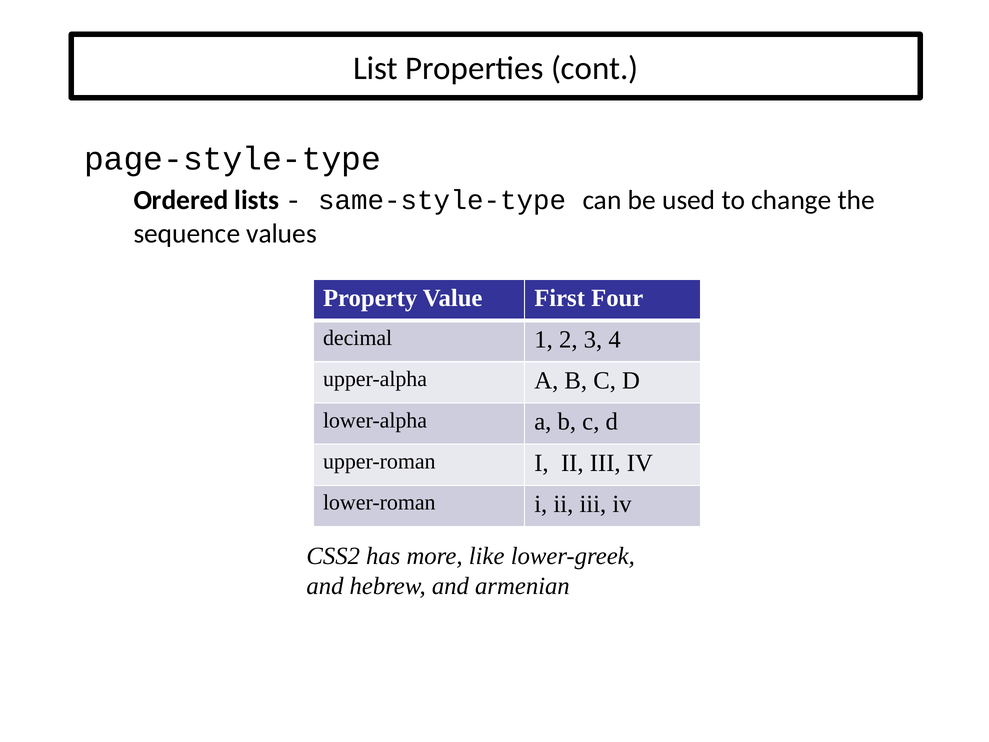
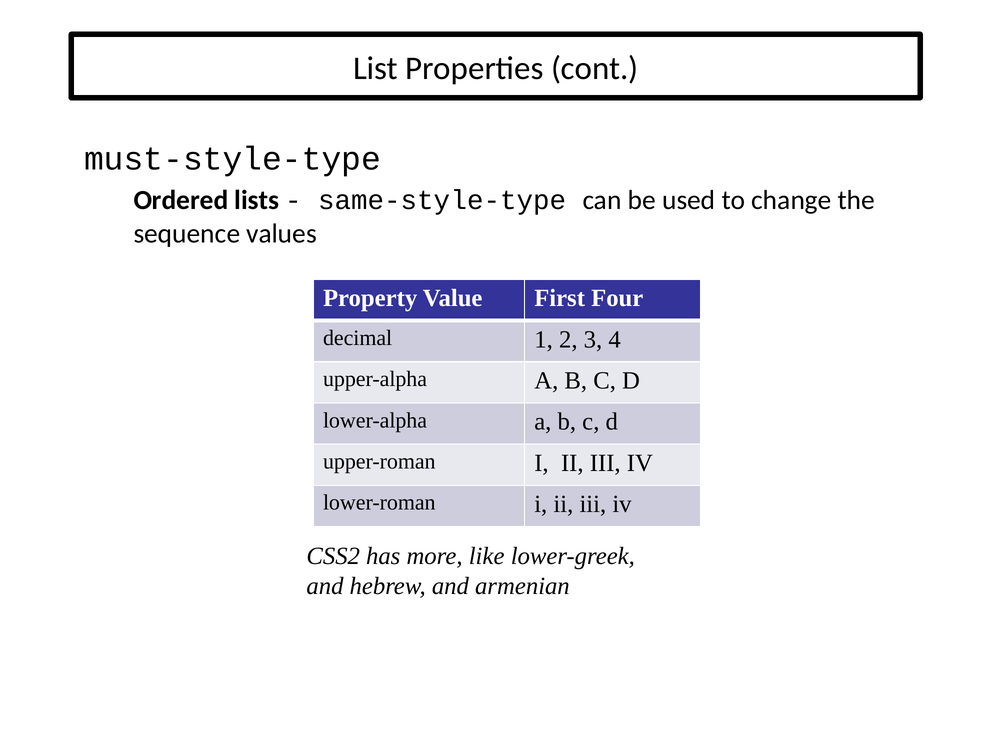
page-style-type: page-style-type -> must-style-type (232, 159)
